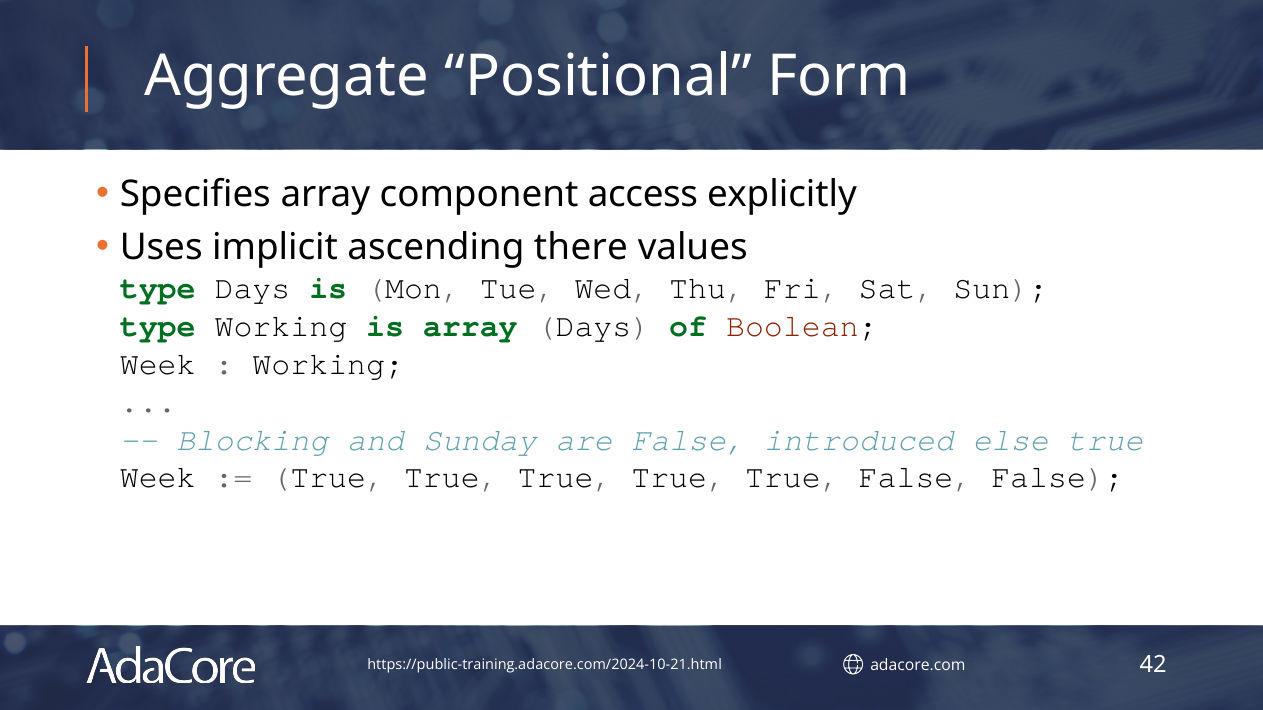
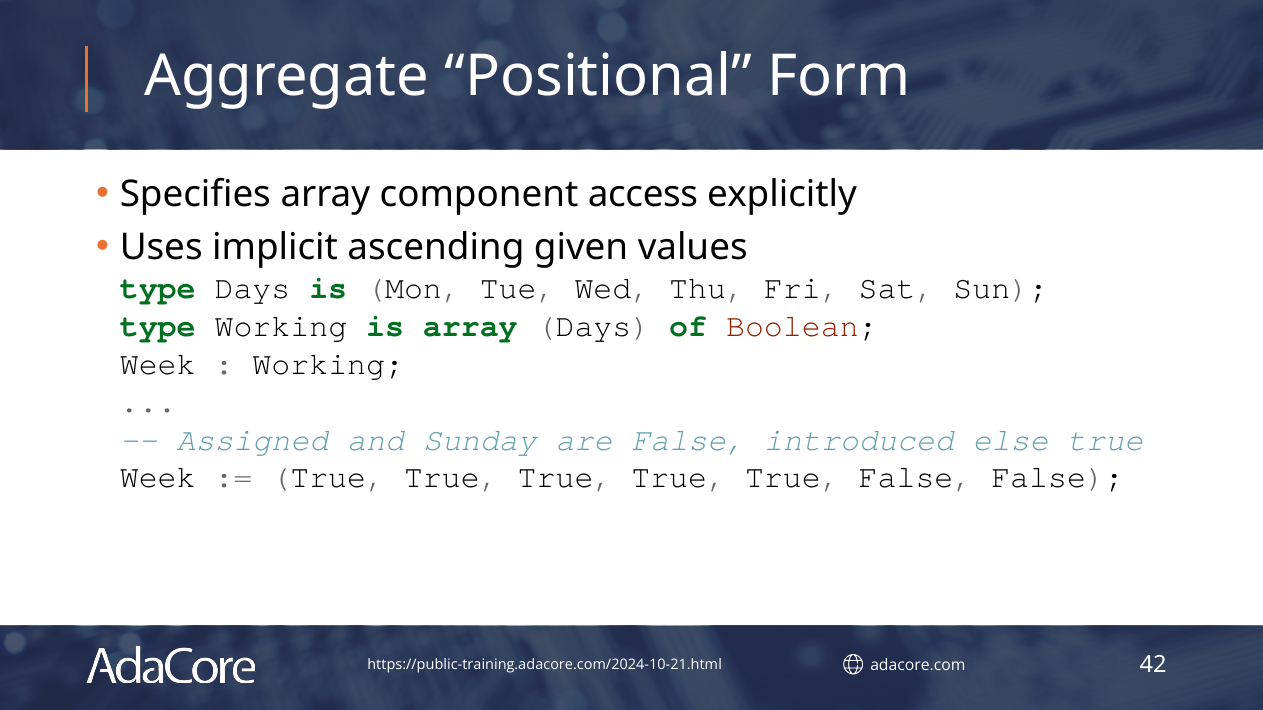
there: there -> given (581, 247)
Blocking: Blocking -> Assigned (252, 440)
